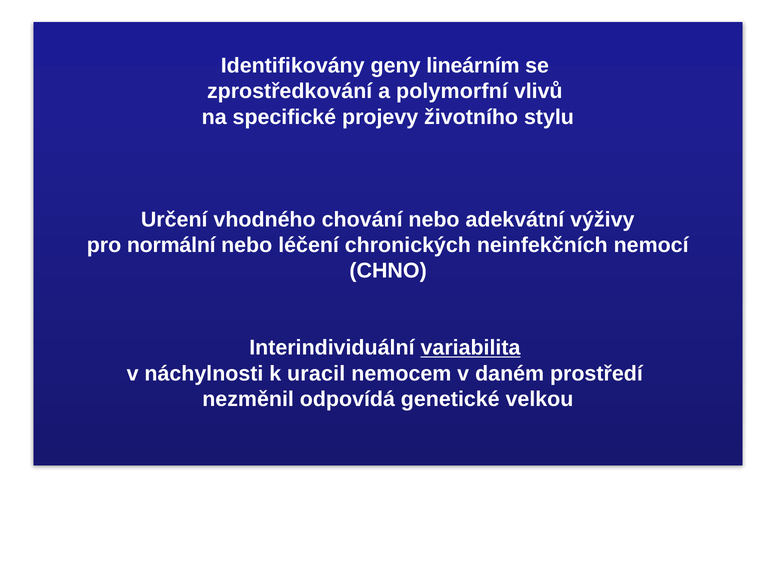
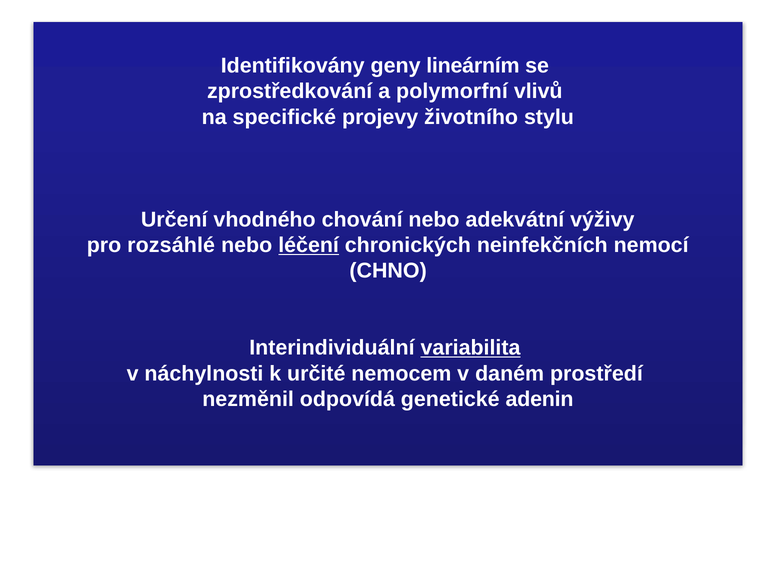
normální: normální -> rozsáhlé (171, 245)
léčení underline: none -> present (309, 245)
uracil: uracil -> určité (316, 374)
velkou: velkou -> adenin (540, 400)
